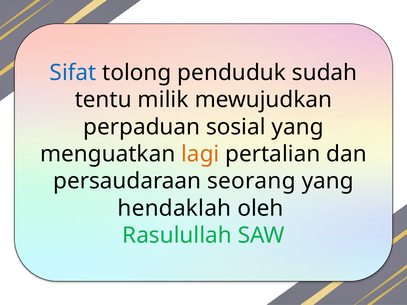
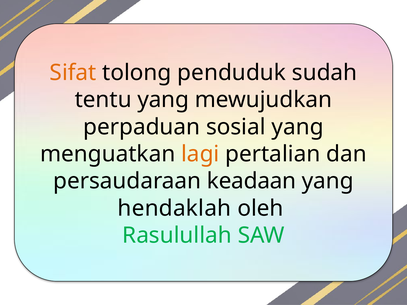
Sifat colour: blue -> orange (73, 73)
tentu milik: milik -> yang (163, 100)
seorang: seorang -> keadaan (252, 181)
